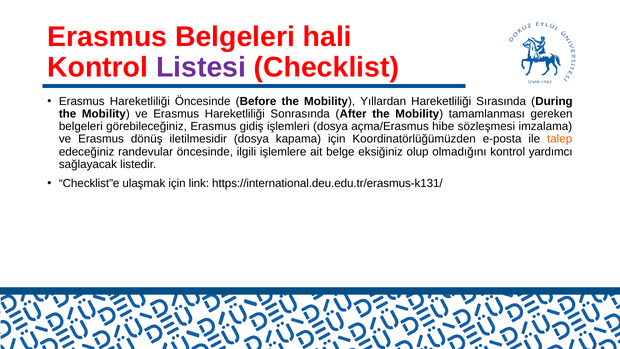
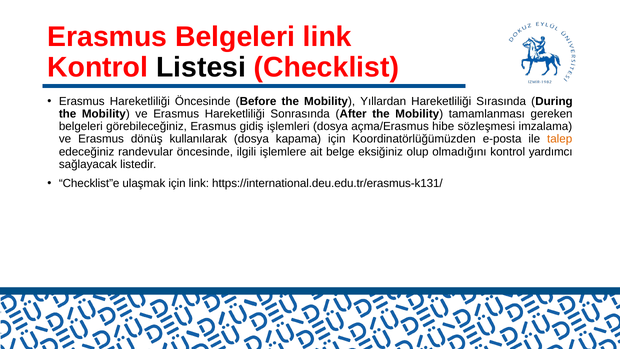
Belgeleri hali: hali -> link (327, 37)
Listesi colour: purple -> black (201, 67)
iletilmesidir: iletilmesidir -> kullanılarak (198, 139)
